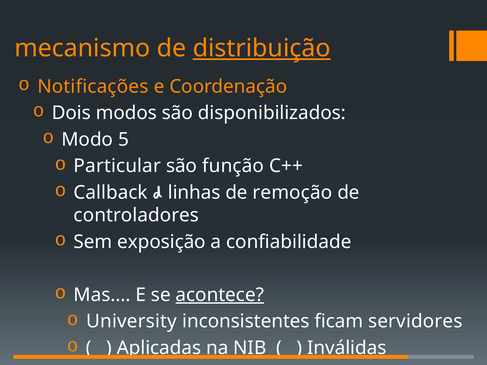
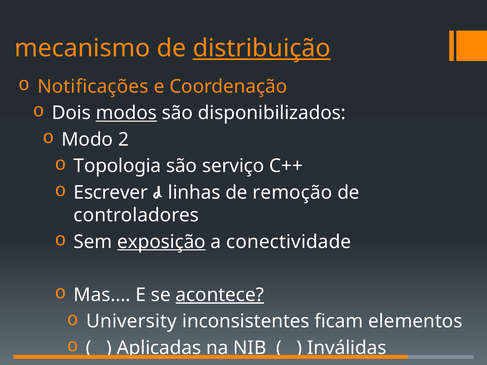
modos underline: none -> present (126, 113)
5: 5 -> 2 (123, 140)
Particular: Particular -> Topologia (117, 166)
função: função -> serviço (233, 166)
Callback: Callback -> Escrever (111, 193)
exposição underline: none -> present (161, 242)
confiabilidade: confiabilidade -> conectividade (289, 242)
servidores: servidores -> elementos (415, 322)
